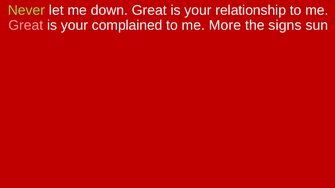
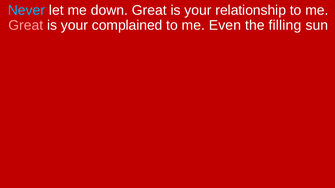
Never colour: light green -> light blue (27, 10)
More: More -> Even (225, 25)
signs: signs -> filling (285, 25)
